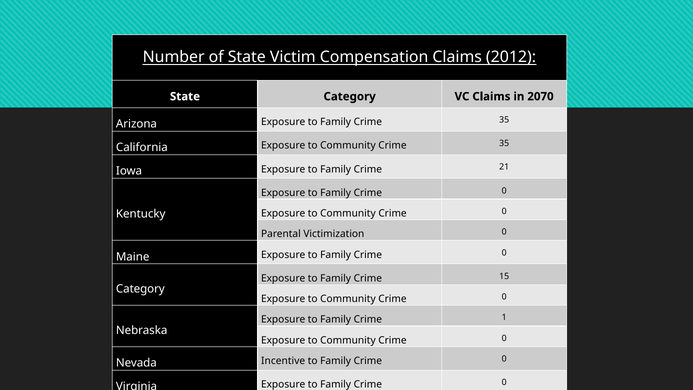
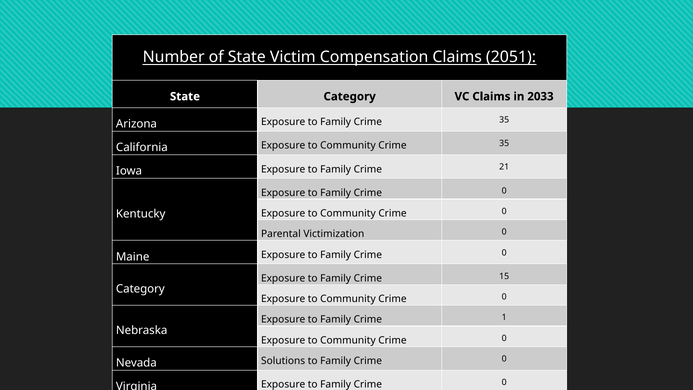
2012: 2012 -> 2051 (511, 57)
2070: 2070 -> 2033 (540, 96)
Incentive: Incentive -> Solutions (283, 361)
